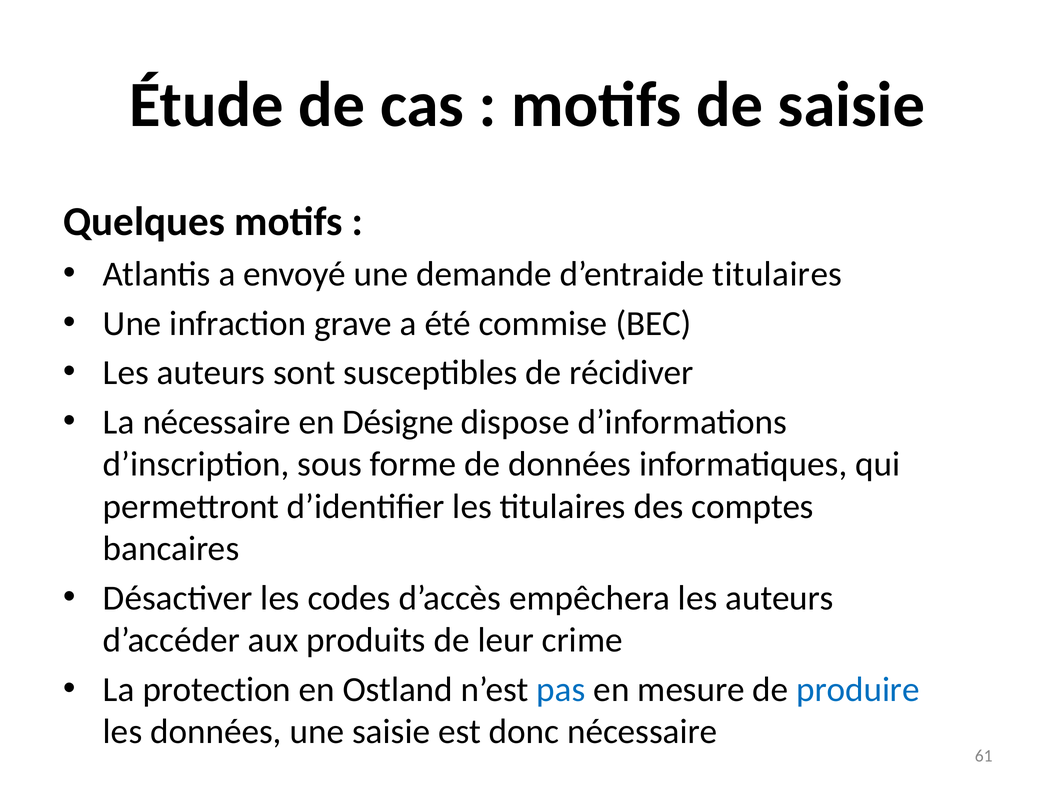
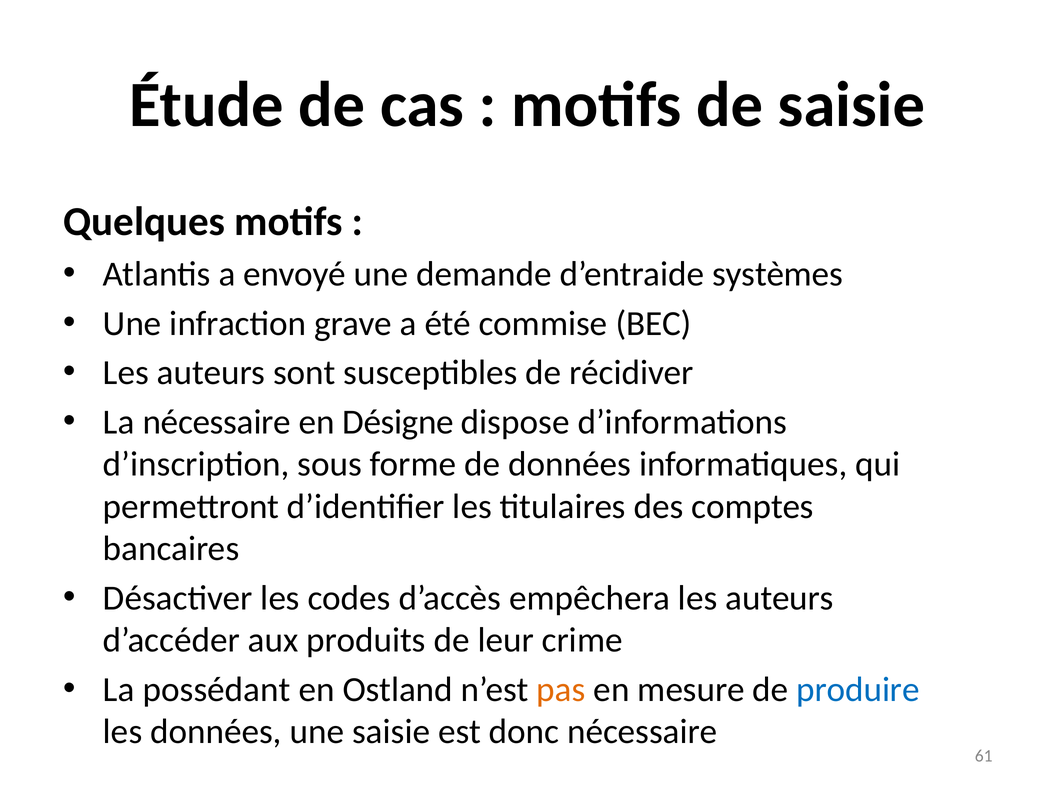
d’entraide titulaires: titulaires -> systèmes (778, 274)
protection: protection -> possédant (217, 689)
pas colour: blue -> orange (561, 689)
